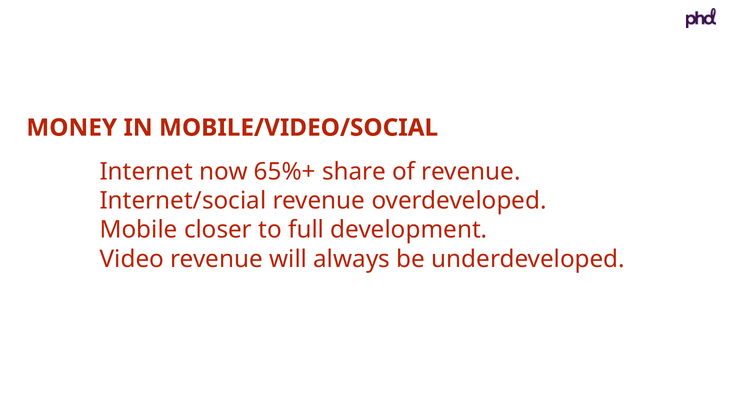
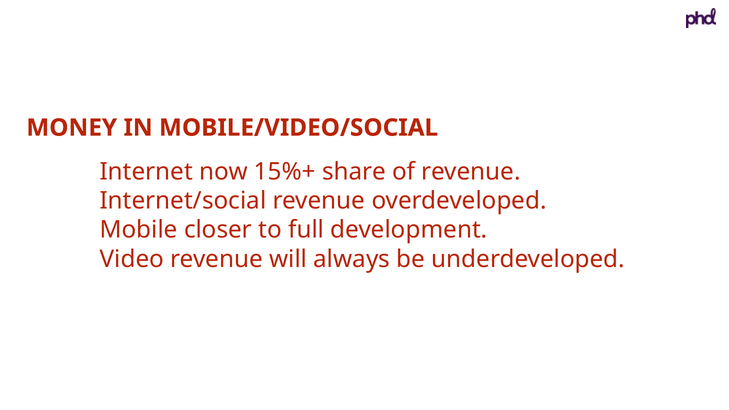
65%+: 65%+ -> 15%+ (285, 172)
